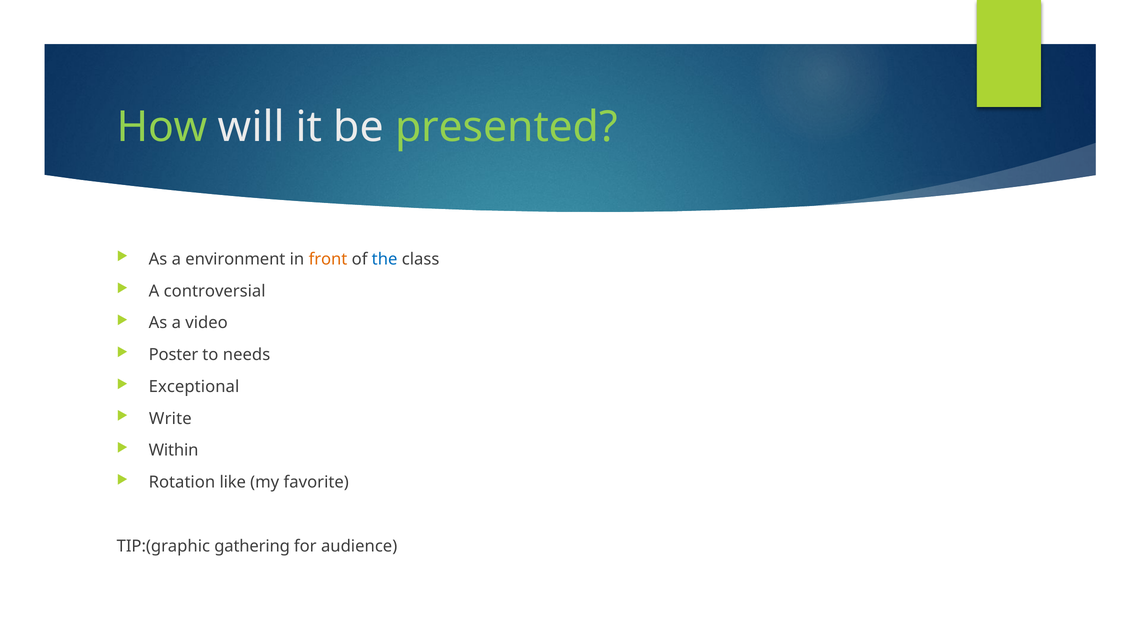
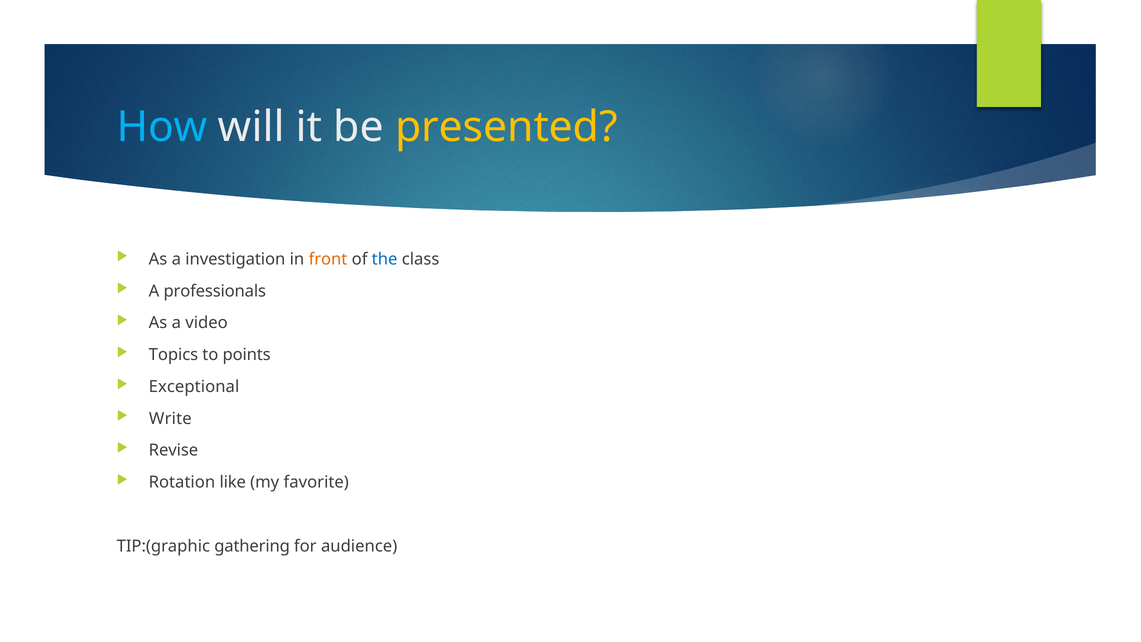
How colour: light green -> light blue (162, 127)
presented colour: light green -> yellow (506, 127)
environment: environment -> investigation (235, 259)
controversial: controversial -> professionals (215, 291)
Poster: Poster -> Topics (173, 355)
needs: needs -> points (247, 355)
Within: Within -> Revise (173, 450)
